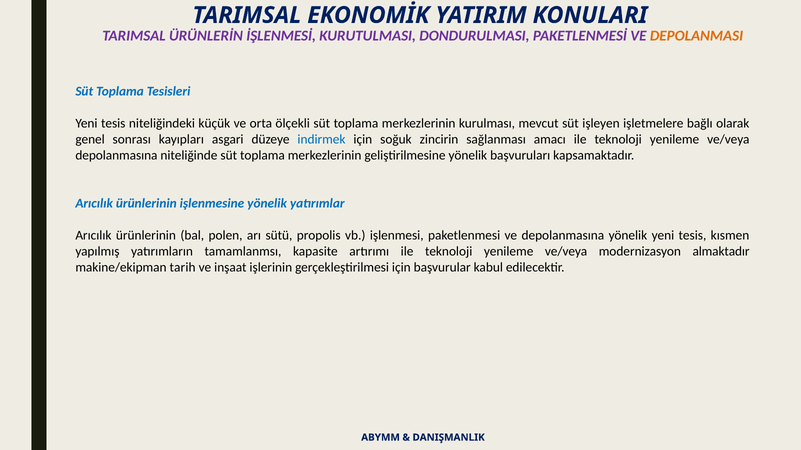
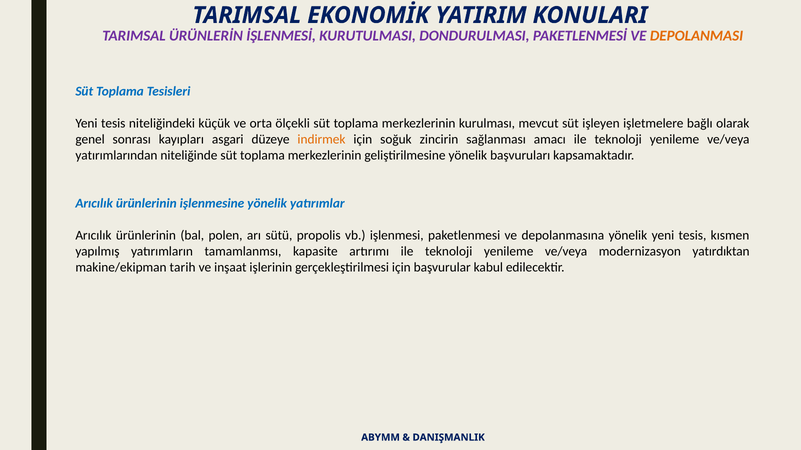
indirmek colour: blue -> orange (321, 140)
depolanmasına: depolanmasına -> yatırımlarından (116, 156)
almaktadır: almaktadır -> yatırdıktan (721, 252)
